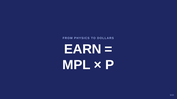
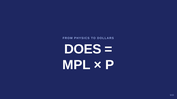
EARN: EARN -> DOES (83, 49)
